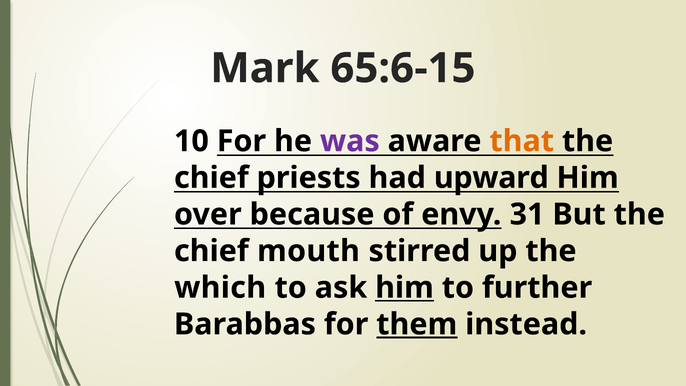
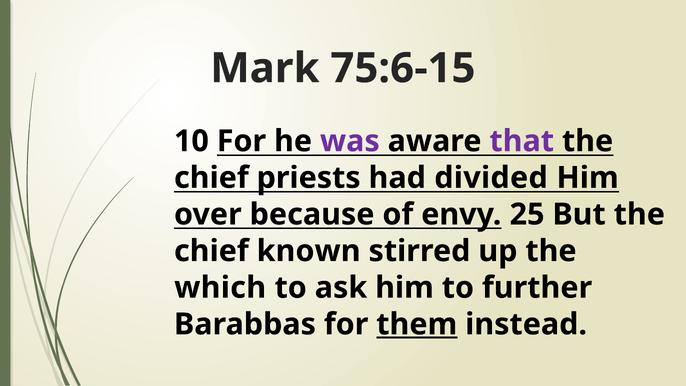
65:6-15: 65:6-15 -> 75:6-15 (403, 68)
that colour: orange -> purple (522, 141)
upward: upward -> divided (491, 178)
31: 31 -> 25 (527, 214)
mouth: mouth -> known (309, 251)
him underline: present -> none (404, 288)
